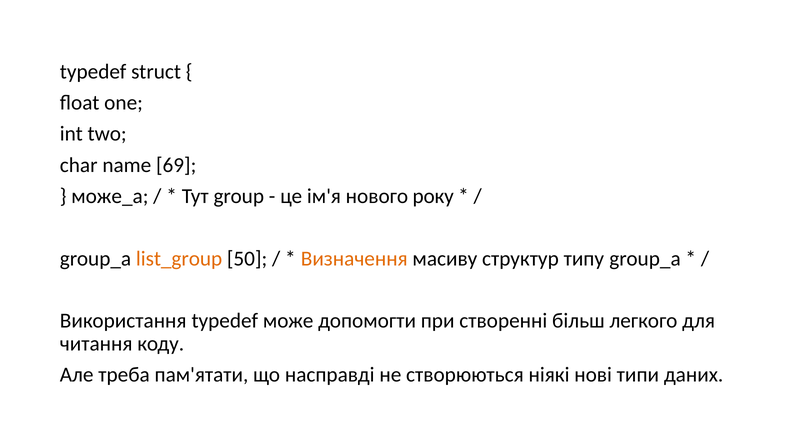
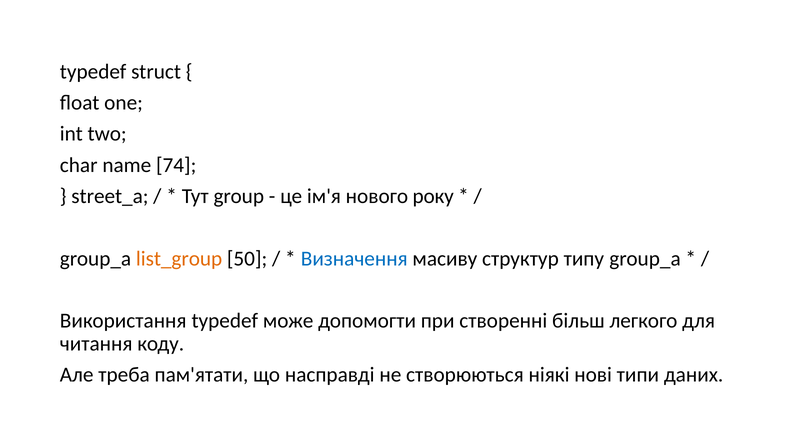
69: 69 -> 74 (176, 165)
може_a: може_a -> street_a (110, 196)
Визначення colour: orange -> blue (354, 258)
